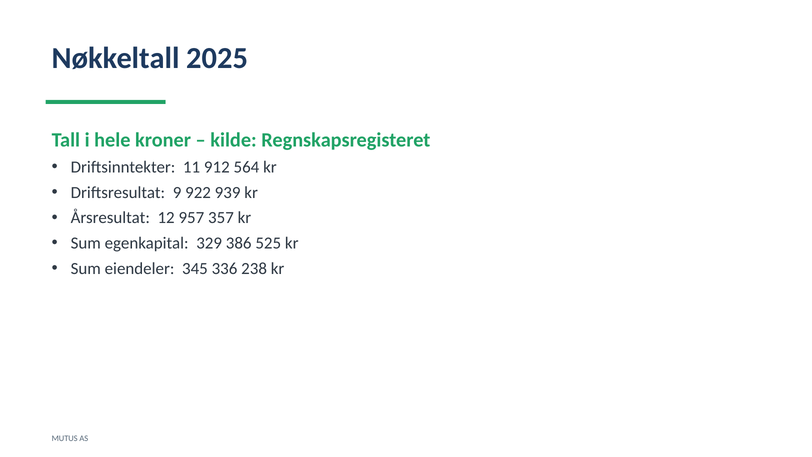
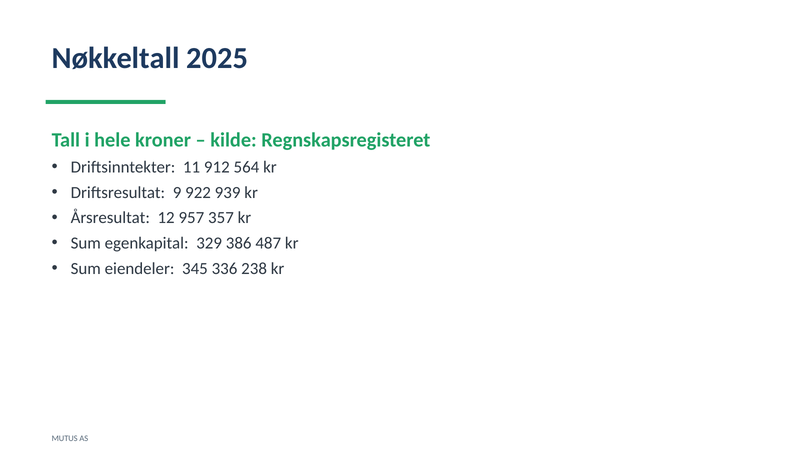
525: 525 -> 487 (268, 243)
